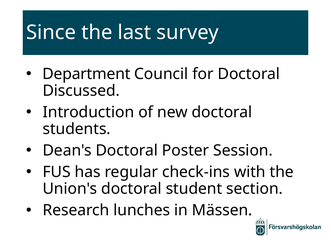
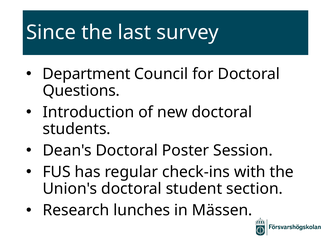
Discussed: Discussed -> Questions (81, 91)
